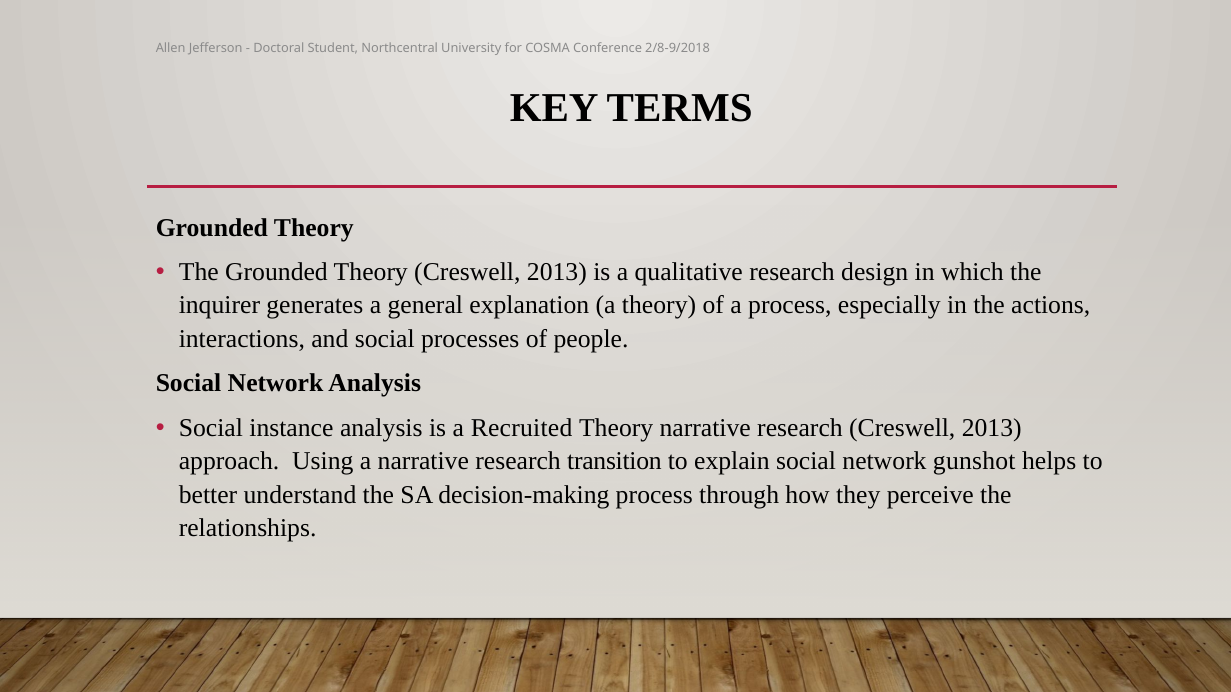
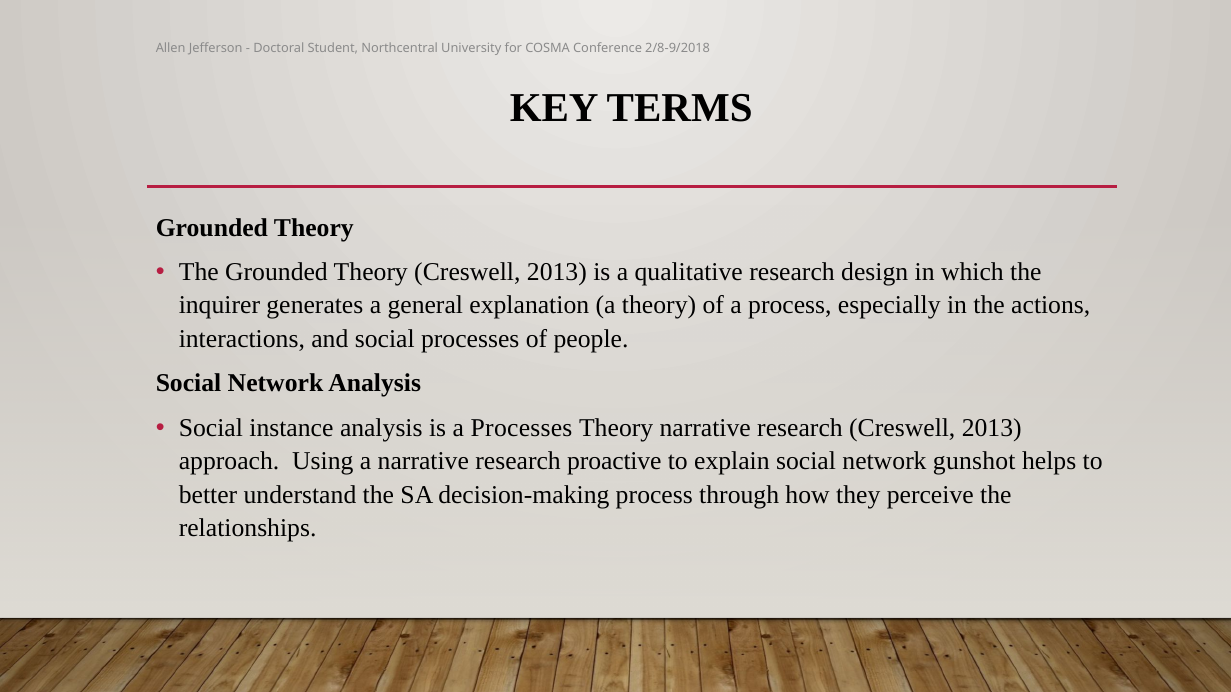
a Recruited: Recruited -> Processes (522, 428)
transition: transition -> proactive (614, 462)
